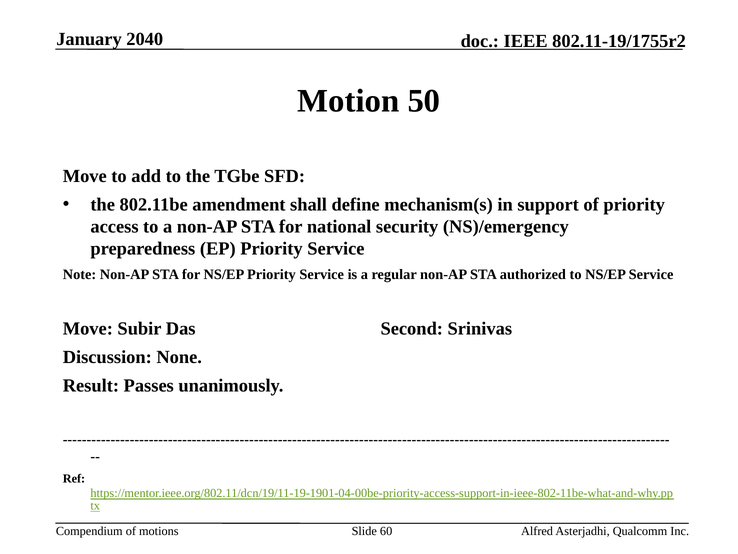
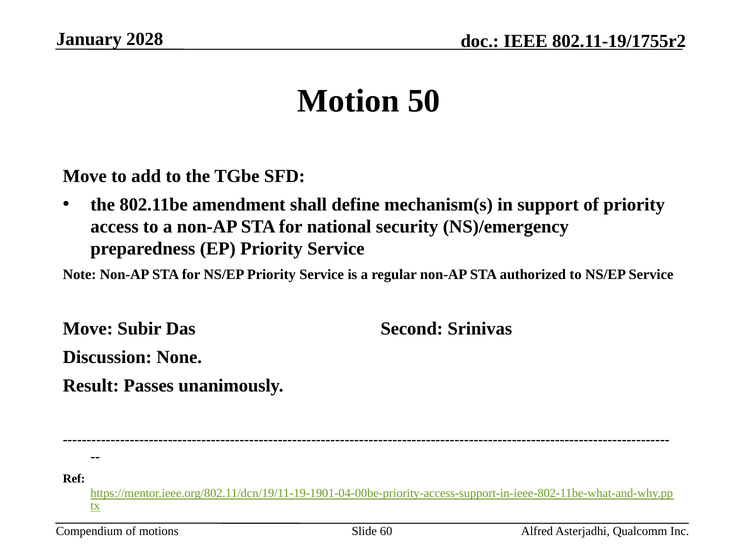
2040: 2040 -> 2028 (145, 39)
